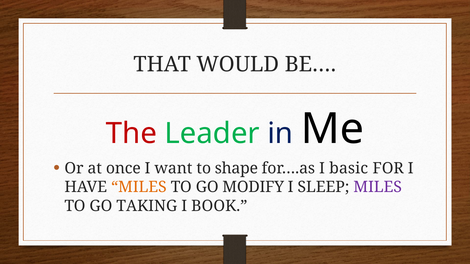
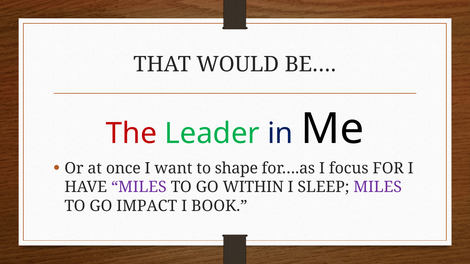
basic: basic -> focus (349, 169)
MILES colour: orange -> purple (139, 187)
MODIFY: MODIFY -> WITHIN (253, 187)
TAKING: TAKING -> IMPACT (147, 206)
